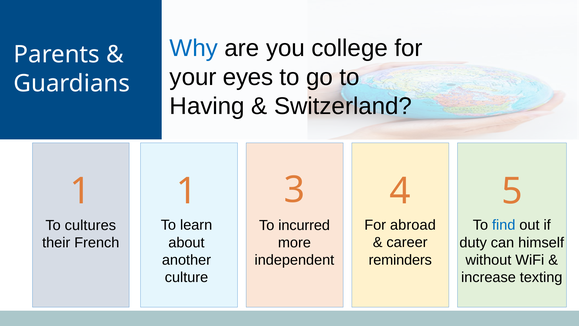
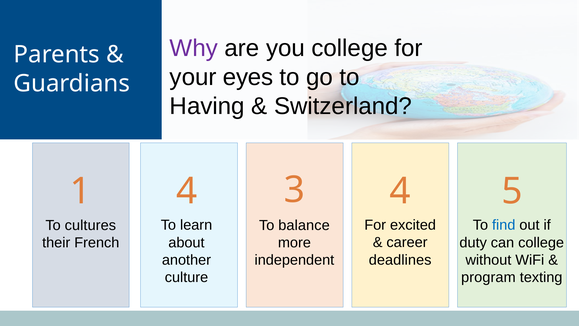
Why colour: blue -> purple (194, 48)
1 1: 1 -> 4 (187, 191)
abroad: abroad -> excited (413, 225)
incurred: incurred -> balance (304, 225)
can himself: himself -> college (541, 242)
reminders: reminders -> deadlines (400, 260)
increase: increase -> program (488, 277)
